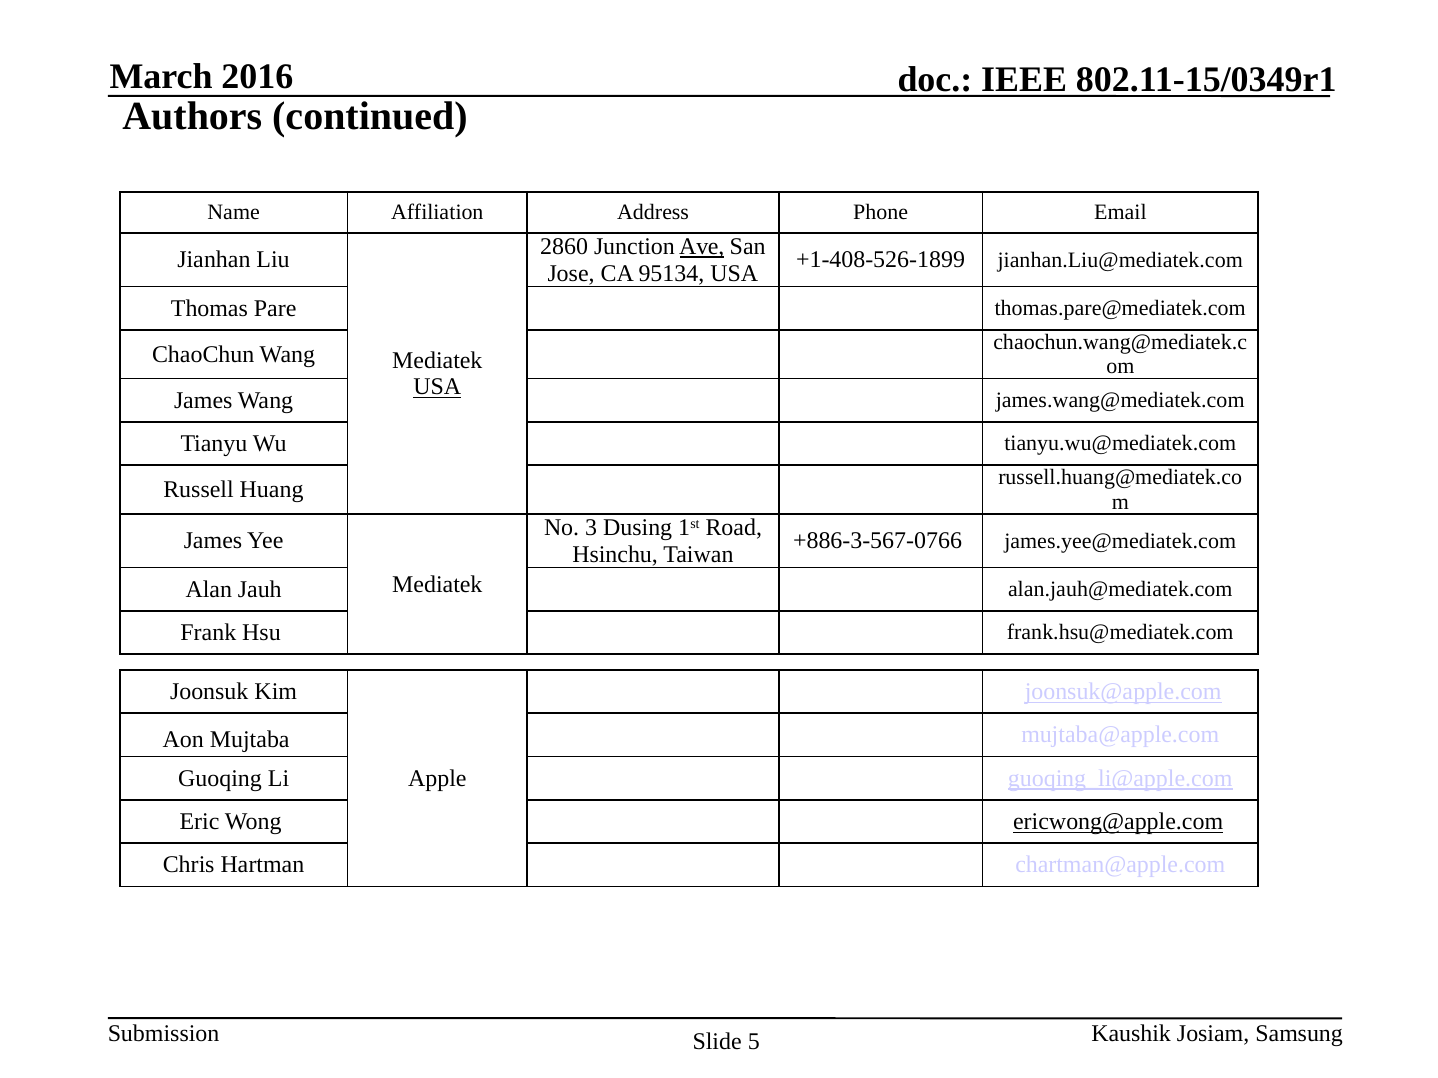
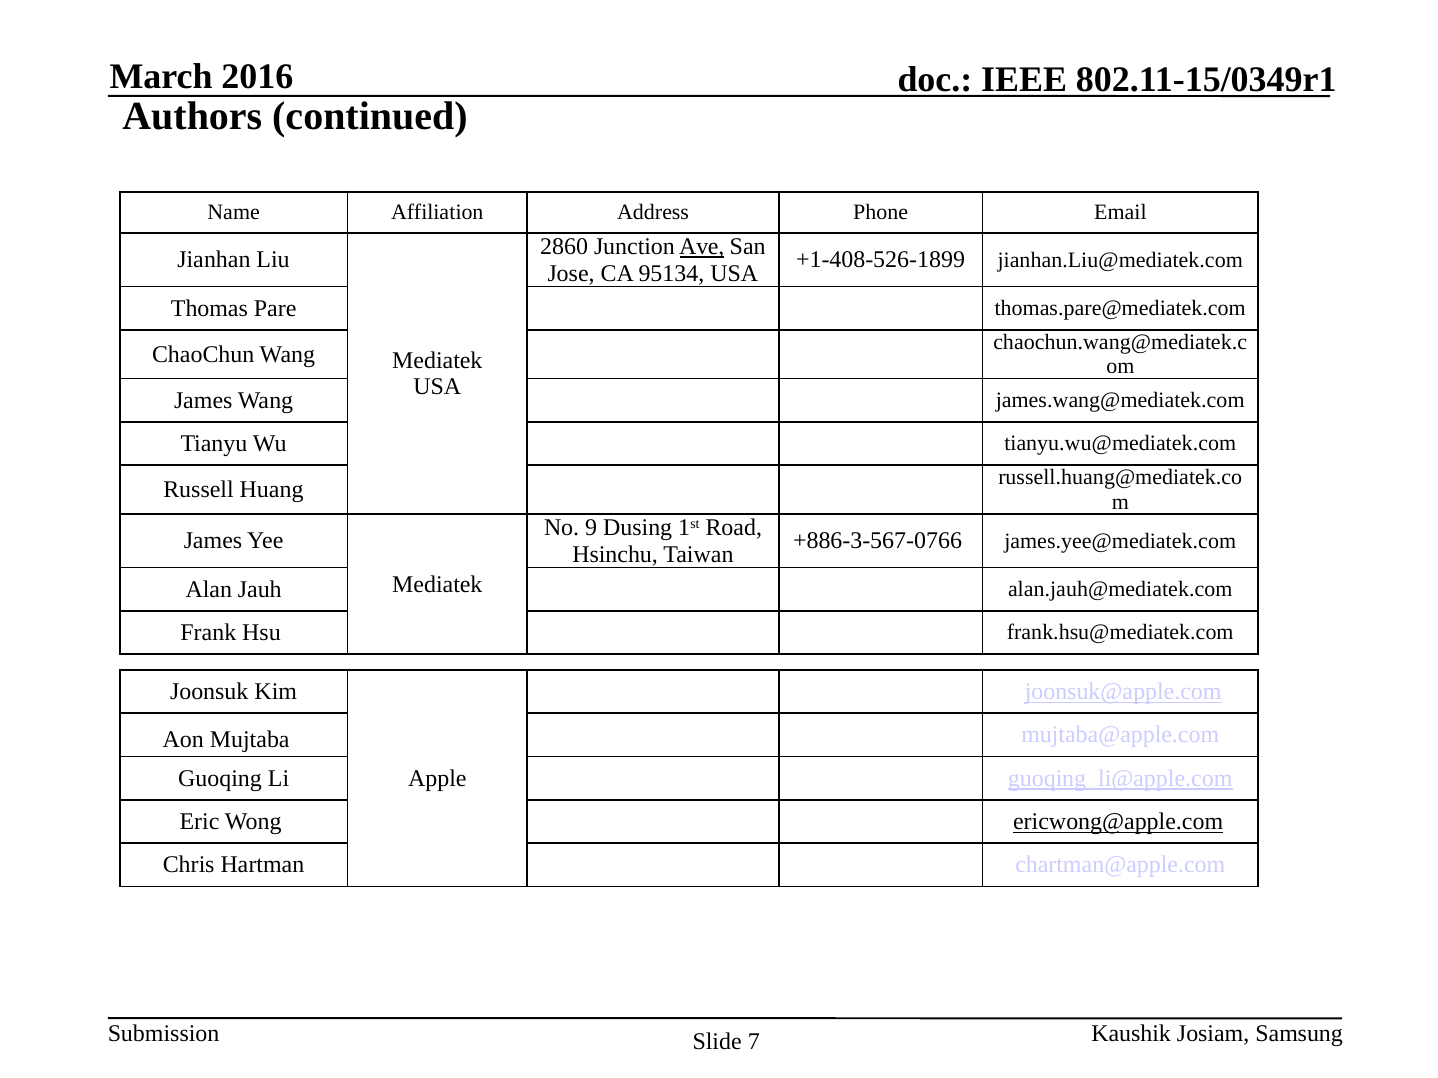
USA underline: present -> none (437, 387)
3: 3 -> 9 (591, 528)
5: 5 -> 7 (754, 1042)
